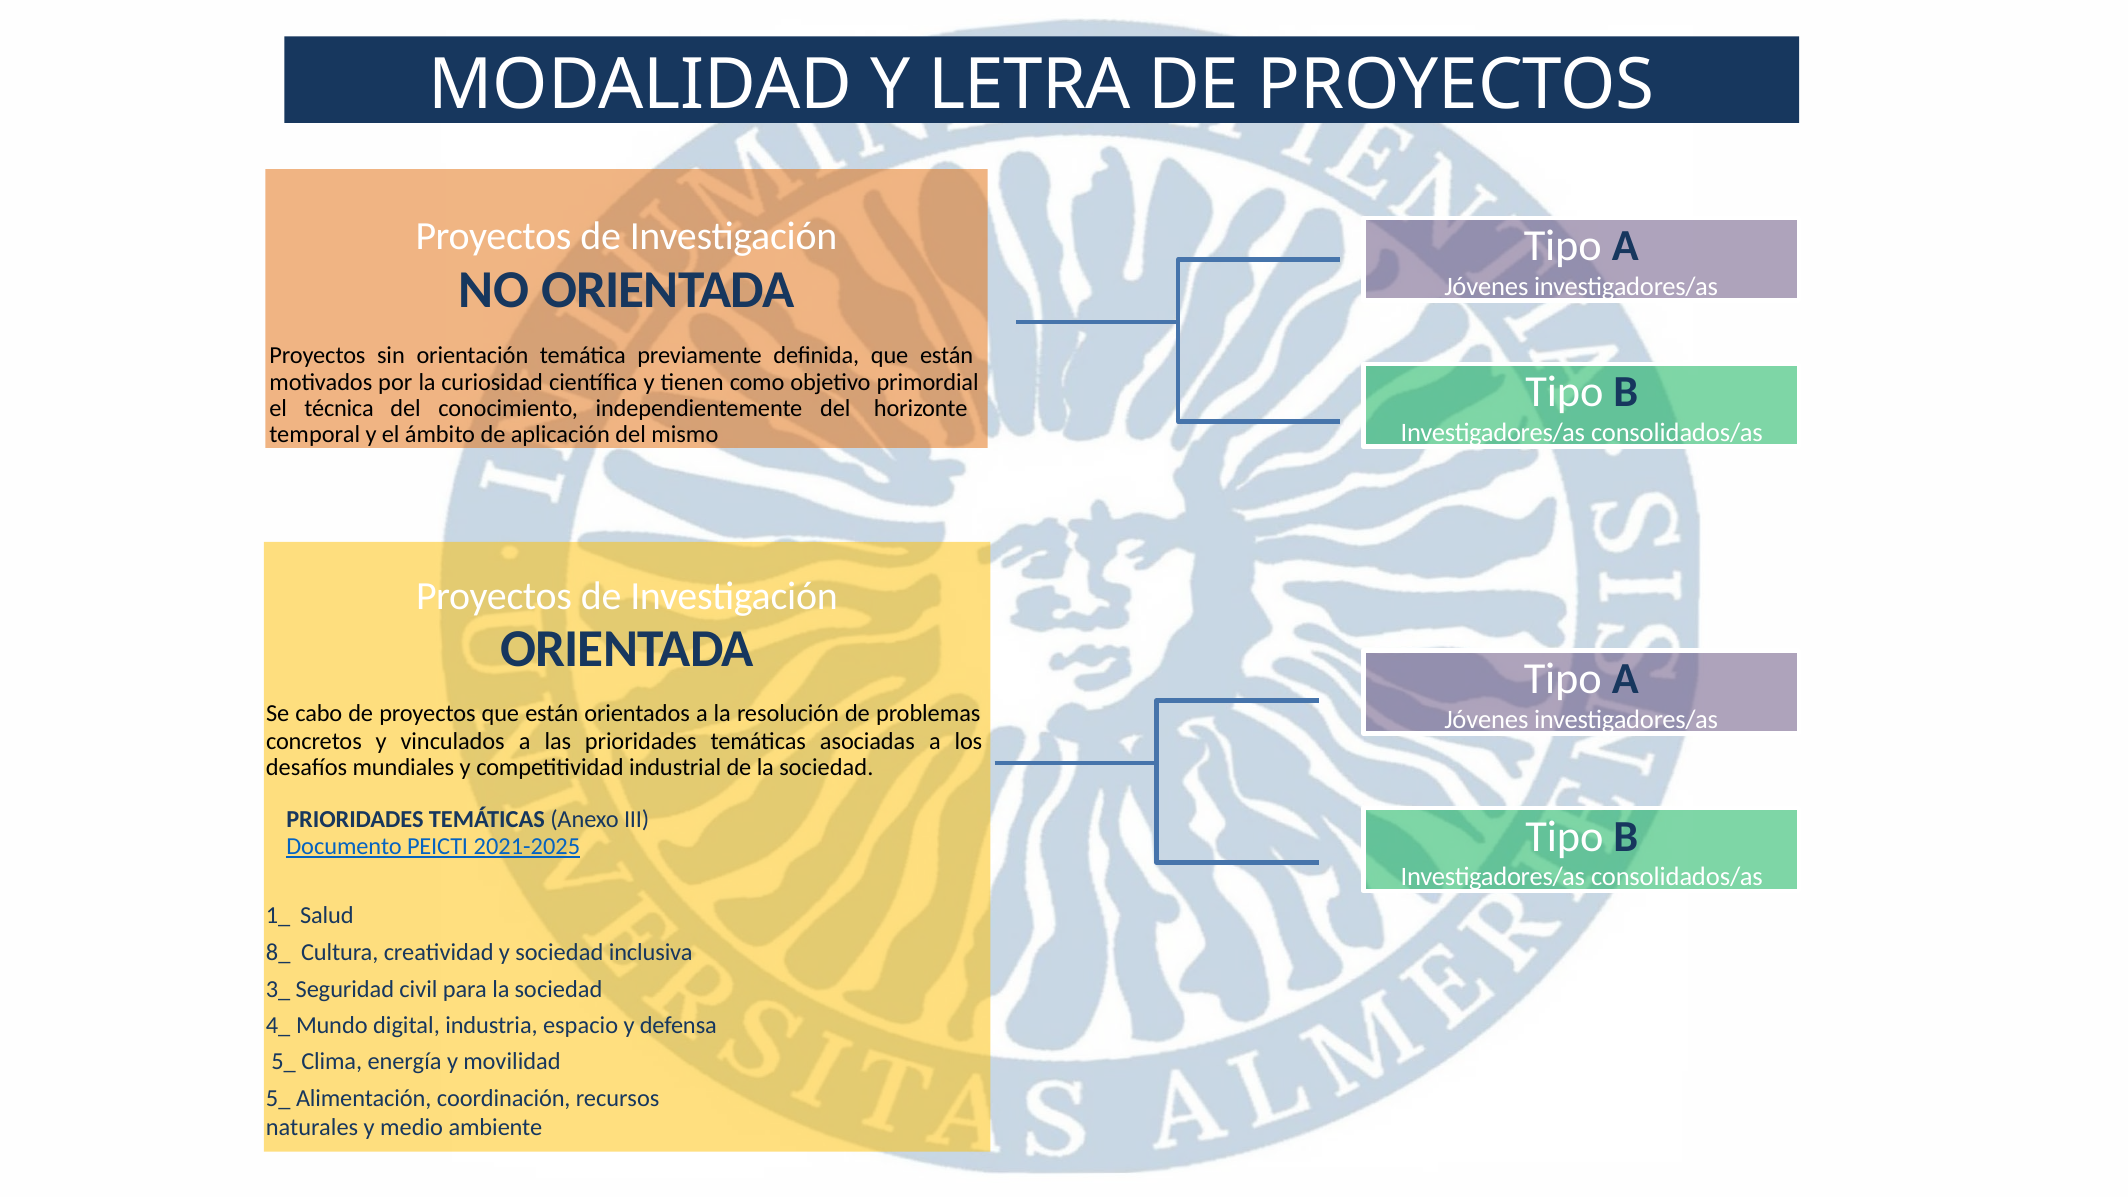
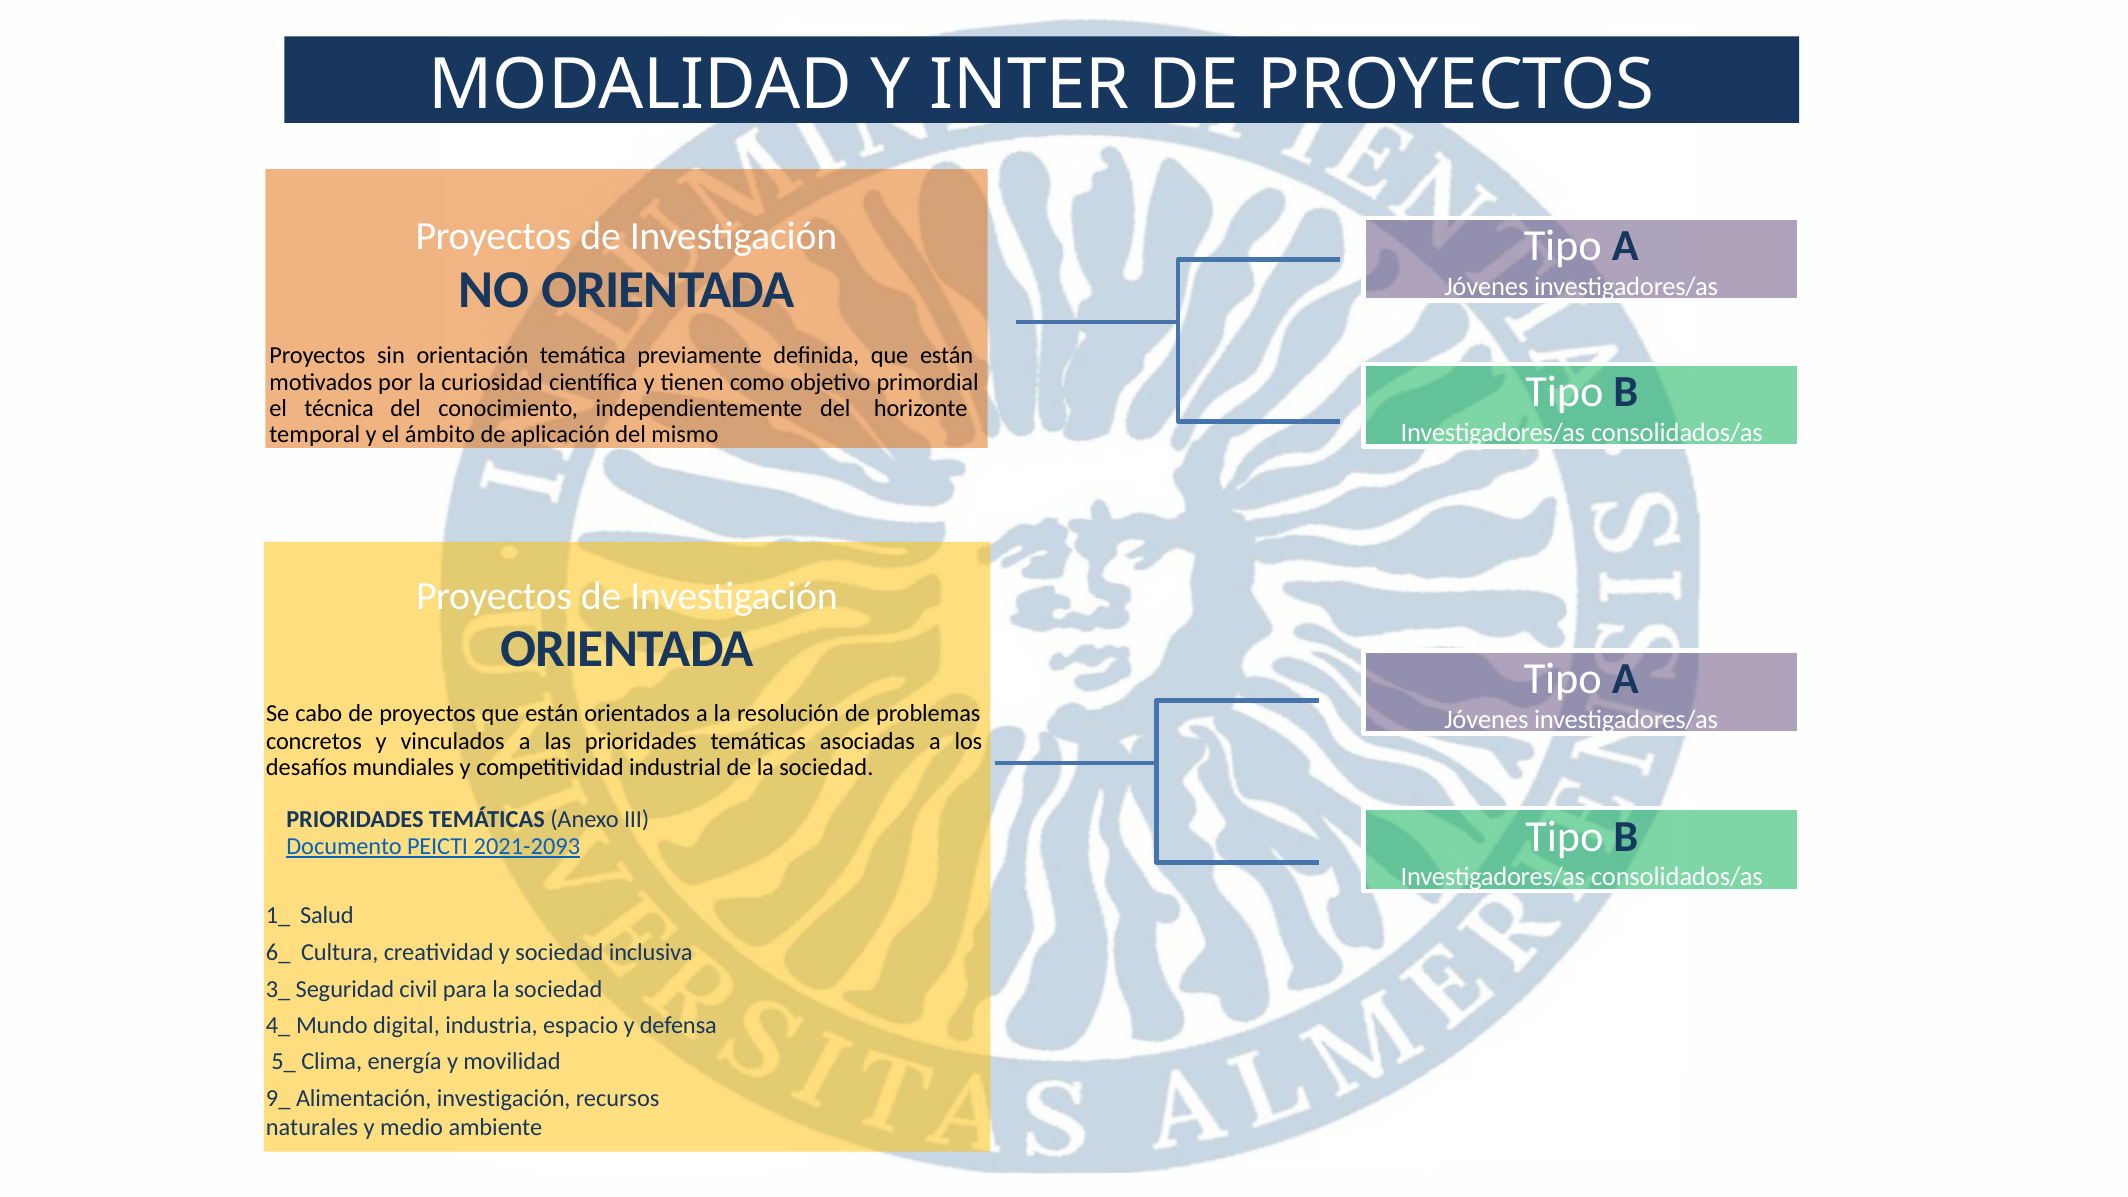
LETRA: LETRA -> INTER (1030, 85)
2021-2025: 2021-2025 -> 2021-2093 (527, 846)
8_: 8_ -> 6_ (278, 952)
5_: 5_ -> 9_ (278, 1098)
Alimentación coordinación: coordinación -> investigación (504, 1098)
